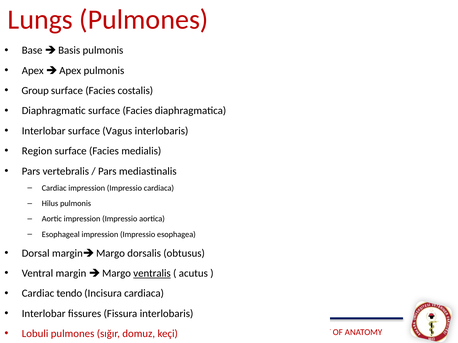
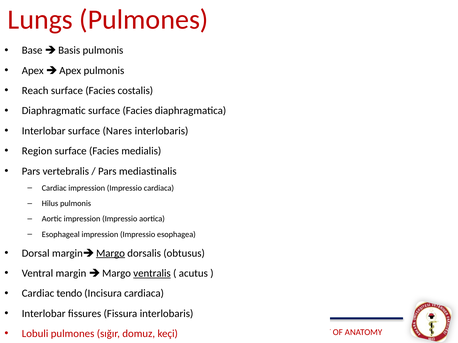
Group: Group -> Reach (35, 91)
Vagus: Vagus -> Nares (117, 131)
Margo underline: none -> present (111, 254)
